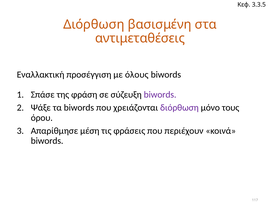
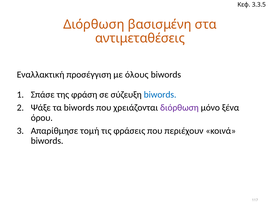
biwords colour: purple -> blue (160, 95)
τους: τους -> ξένα (231, 108)
μέση: μέση -> τομή (90, 131)
